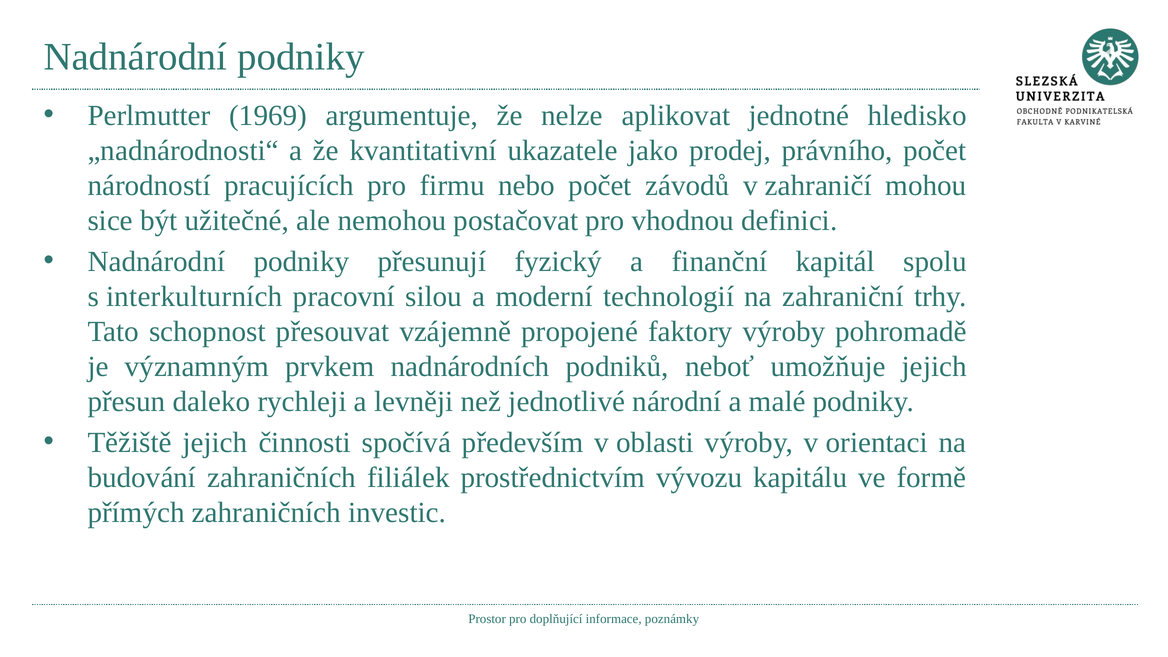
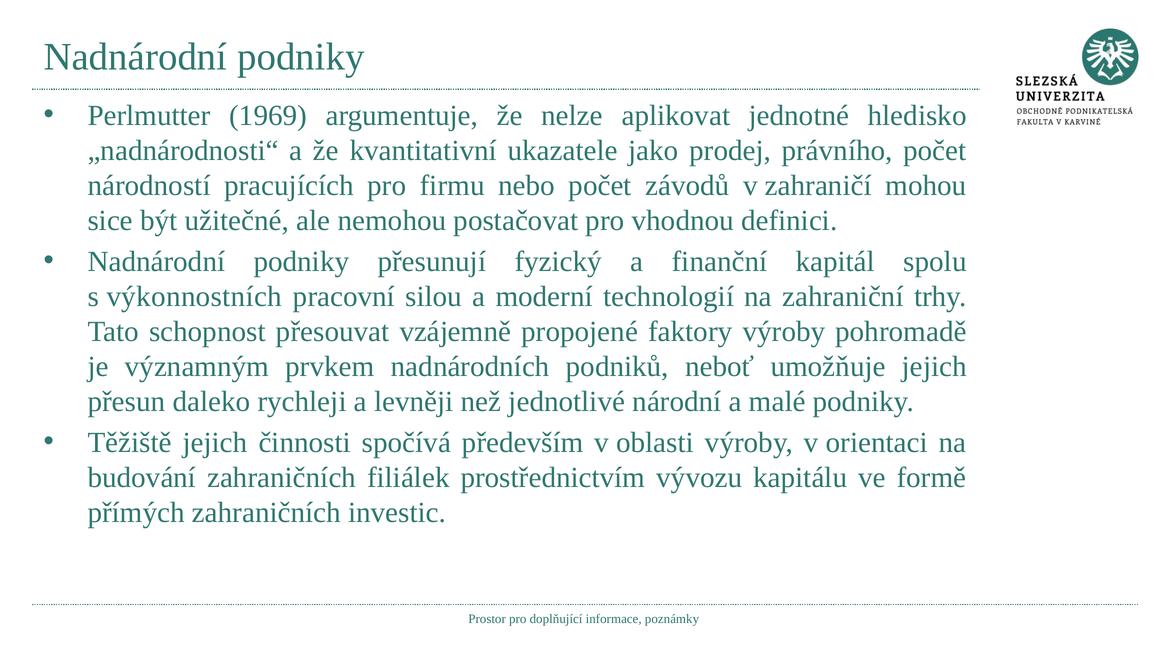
interkulturních: interkulturních -> výkonnostních (194, 296)
